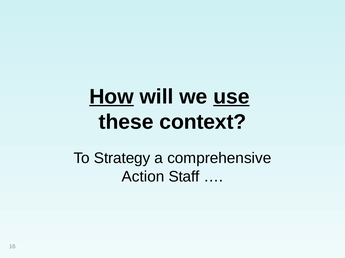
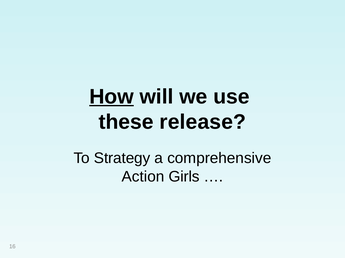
use underline: present -> none (231, 97)
context: context -> release (203, 122)
Staff: Staff -> Girls (184, 177)
